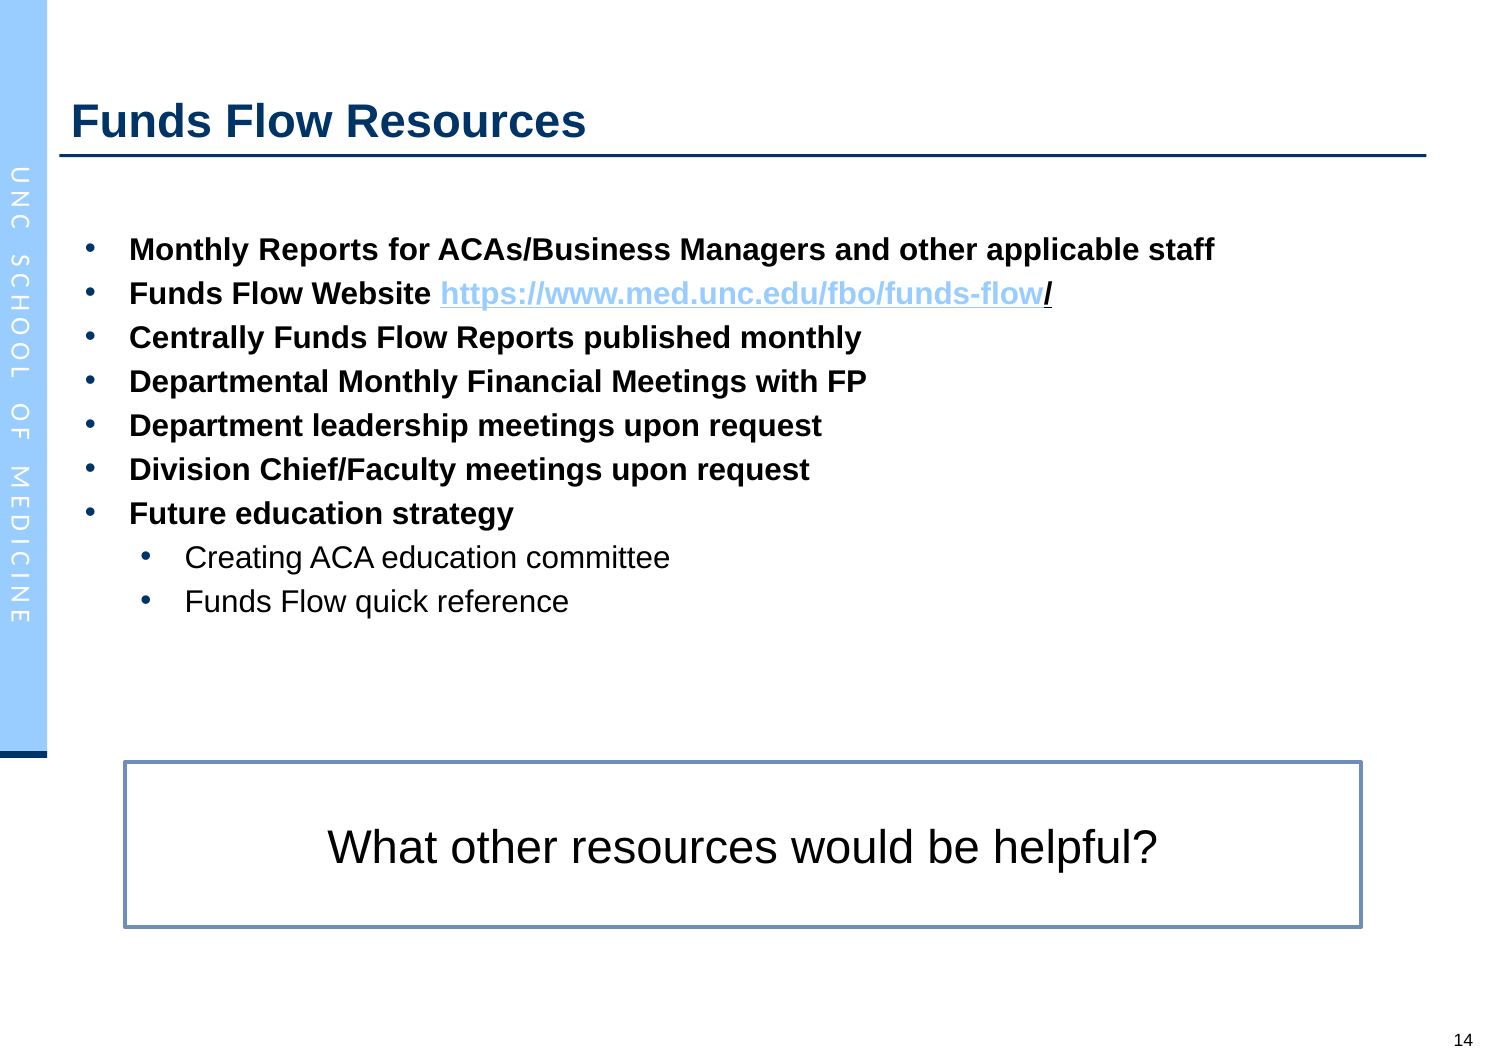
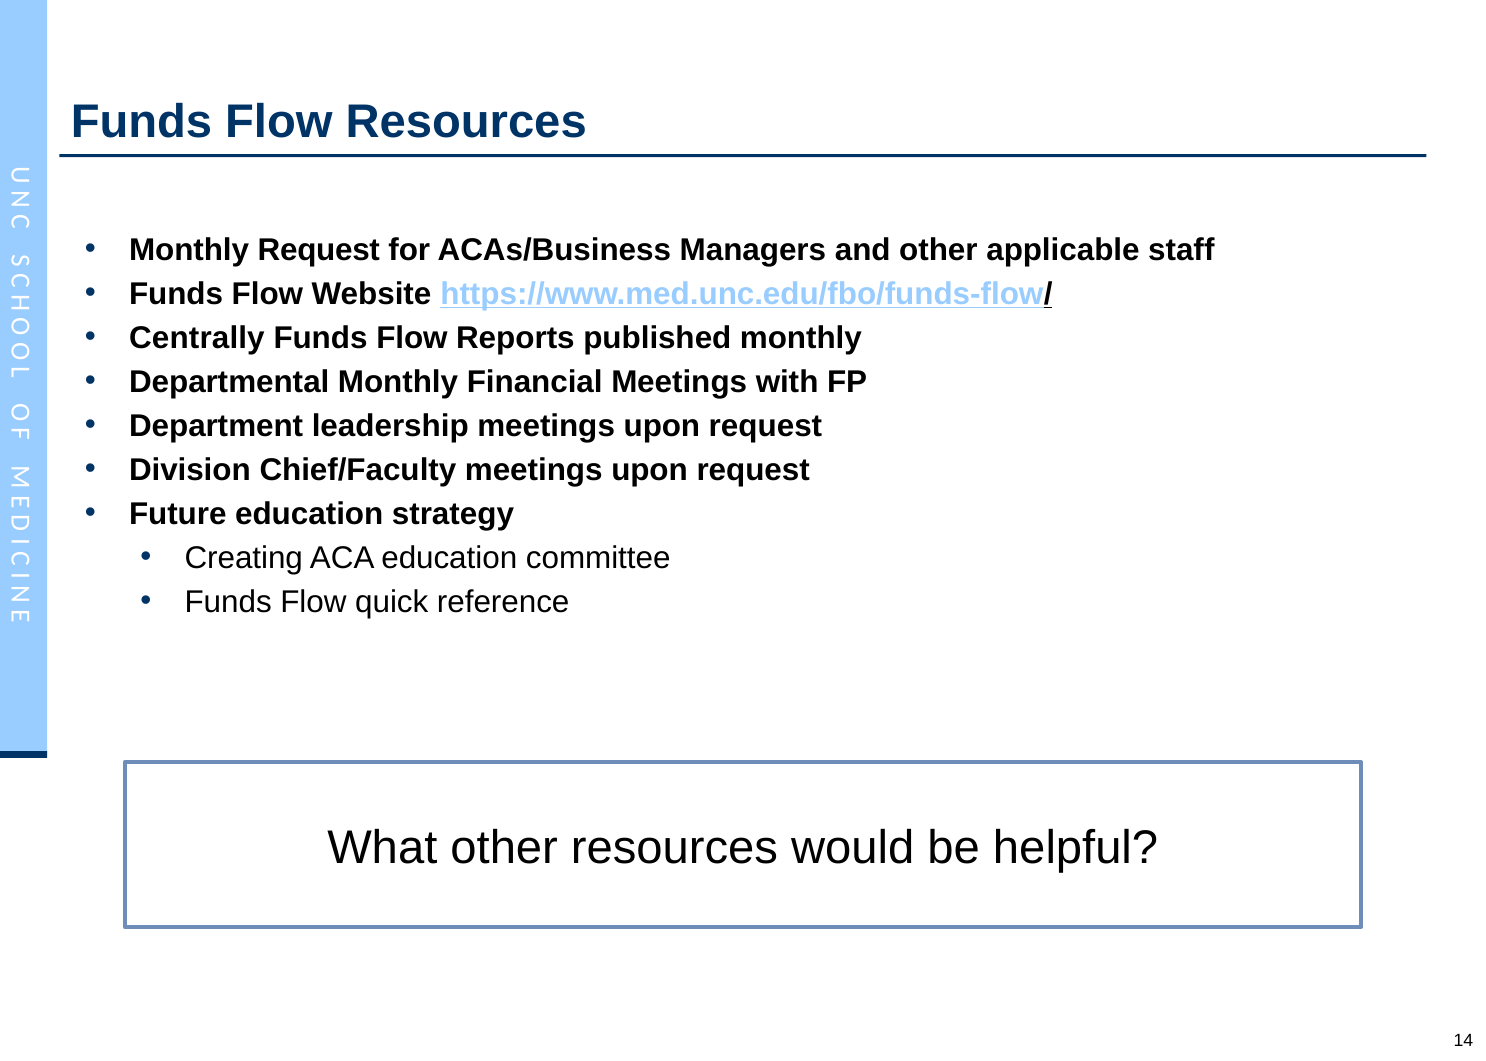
Monthly Reports: Reports -> Request (319, 250)
